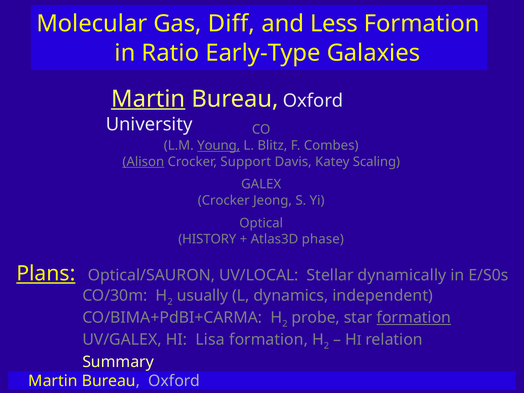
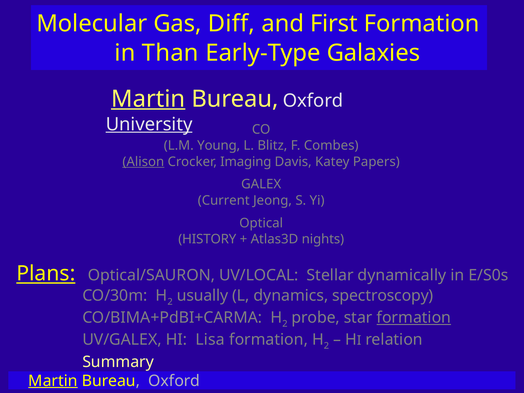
Less: Less -> First (334, 24)
Ratio: Ratio -> Than (170, 53)
University underline: none -> present (149, 124)
Young underline: present -> none (219, 146)
Support: Support -> Imaging (246, 162)
Scaling: Scaling -> Papers (376, 162)
Crocker: Crocker -> Current (224, 200)
phase: phase -> nights (323, 239)
independent: independent -> spectroscopy (383, 296)
Martin underline: none -> present (53, 381)
